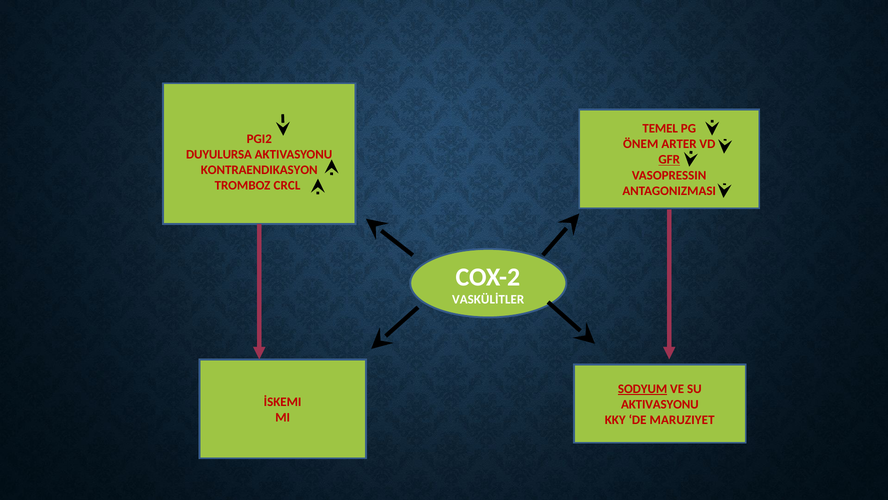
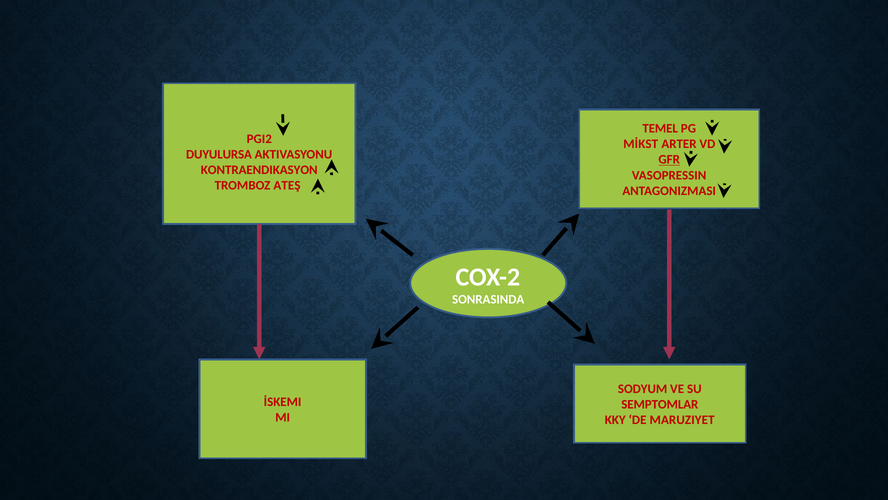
ÖNEM: ÖNEM -> MİKST (641, 144)
CRCL: CRCL -> ATEŞ (287, 185)
VASKÜLİTLER: VASKÜLİTLER -> SONRASINDA (488, 299)
SODYUM underline: present -> none (643, 389)
AKTIVASYONU: AKTIVASYONU -> SEMPTOMLAR (660, 404)
